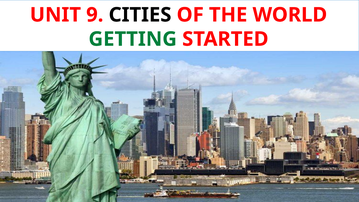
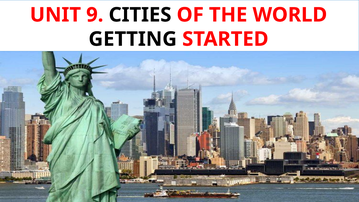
GETTING colour: green -> black (133, 39)
